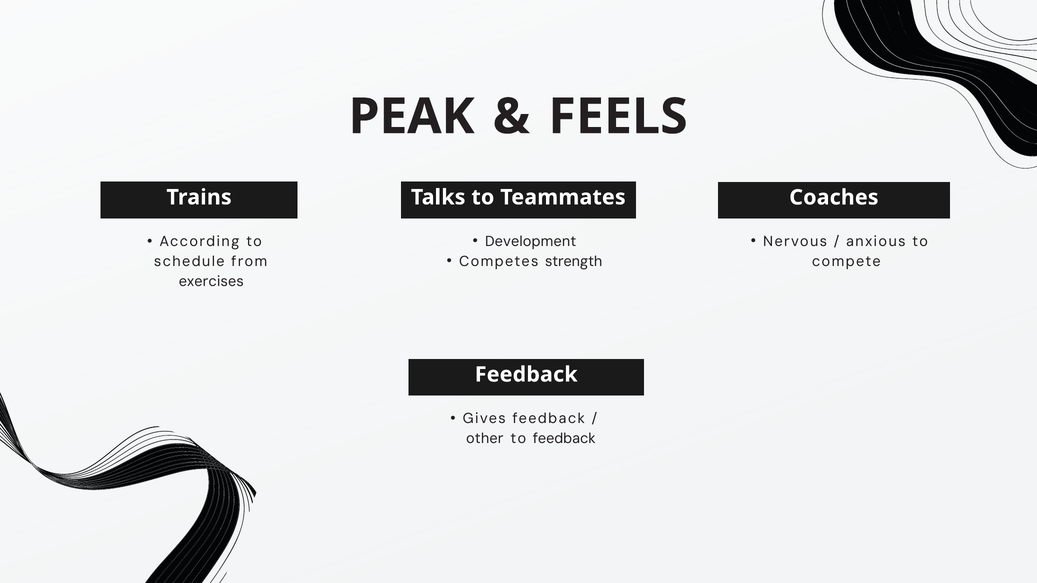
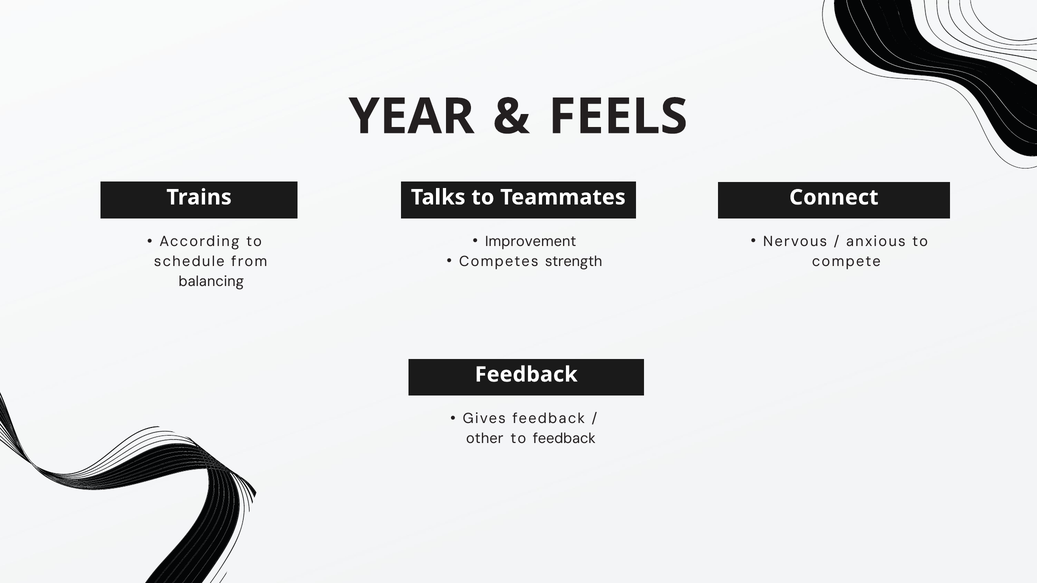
PEAK: PEAK -> YEAR (412, 117)
Coaches: Coaches -> Connect (834, 198)
Development: Development -> Improvement (531, 242)
exercises: exercises -> balancing (211, 282)
